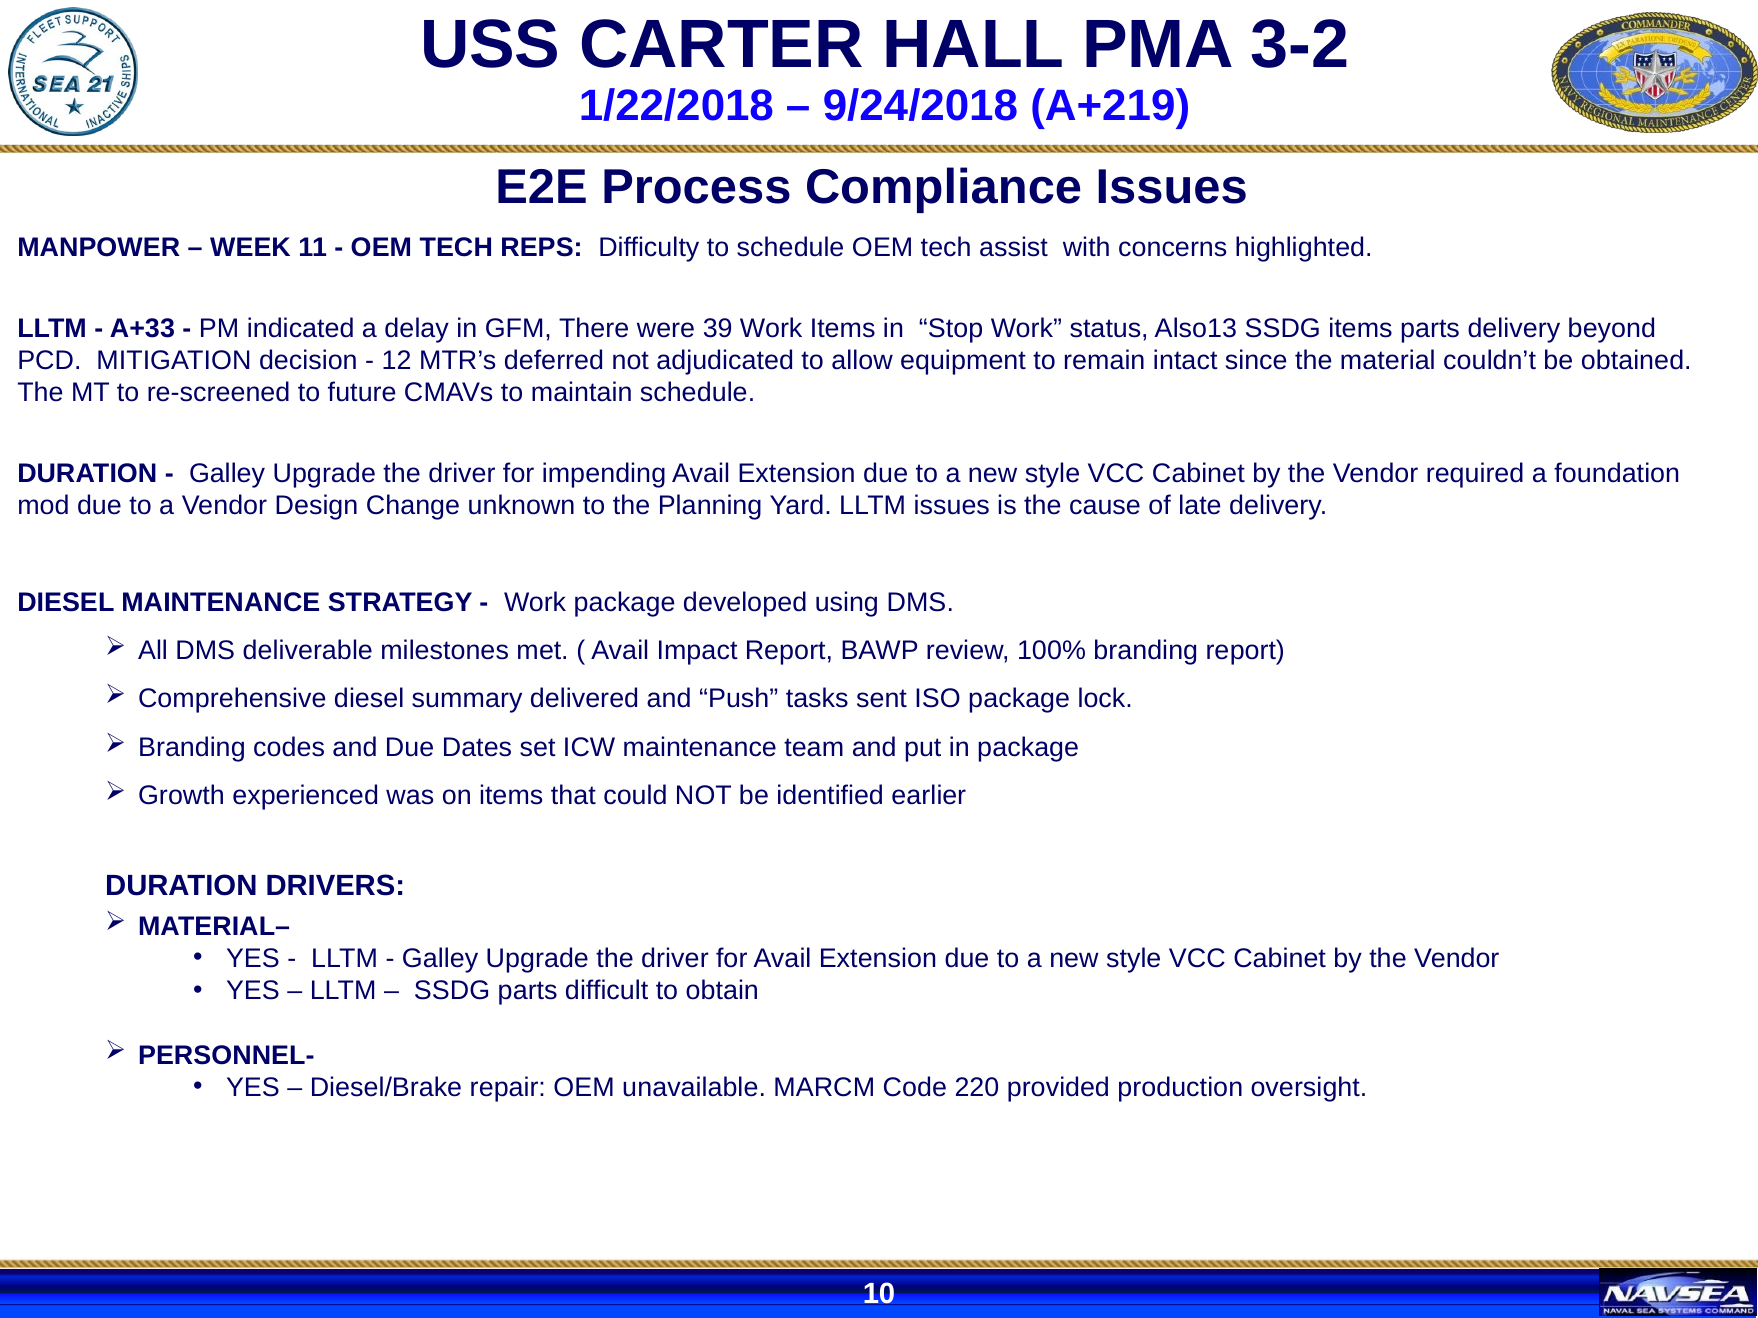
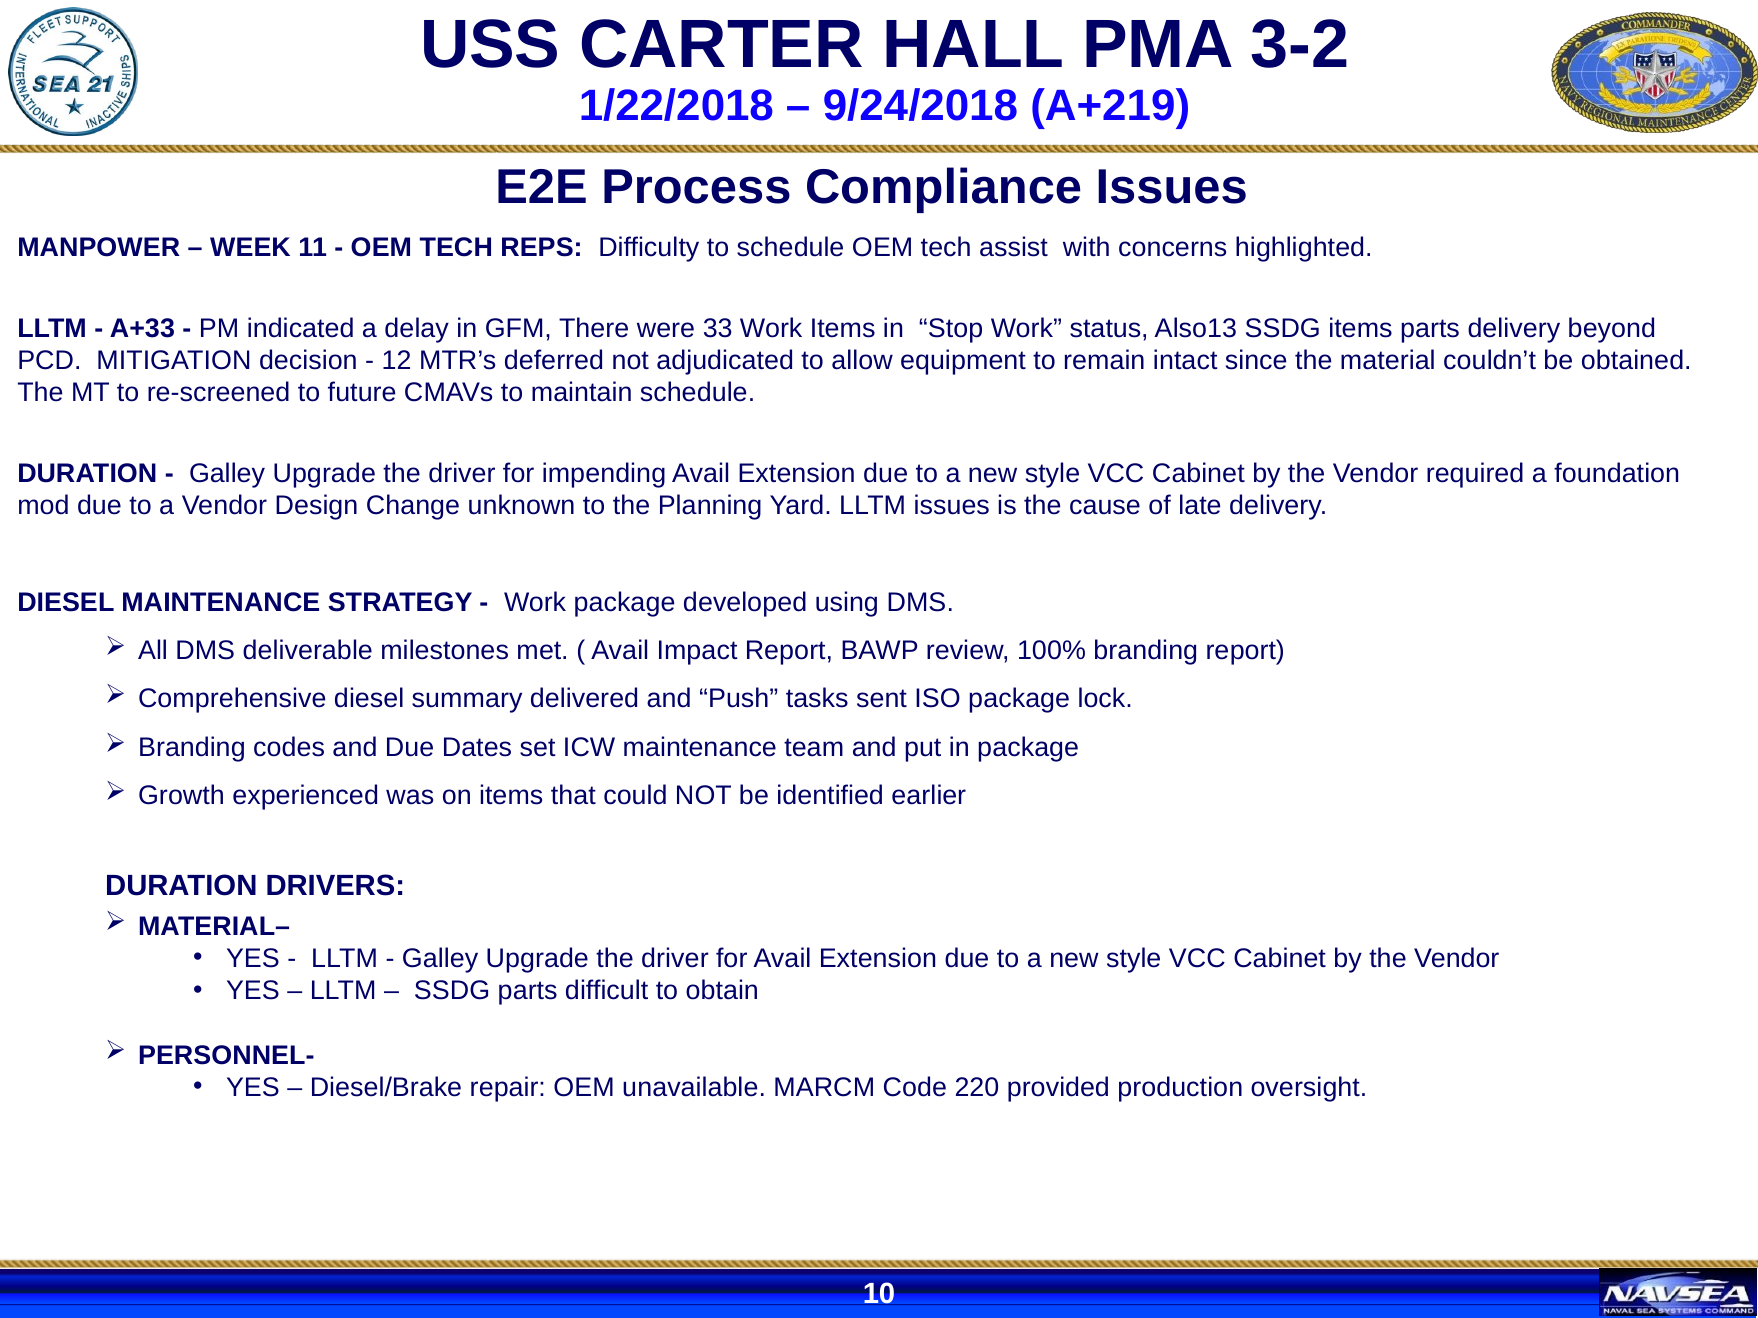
39: 39 -> 33 (718, 328)
